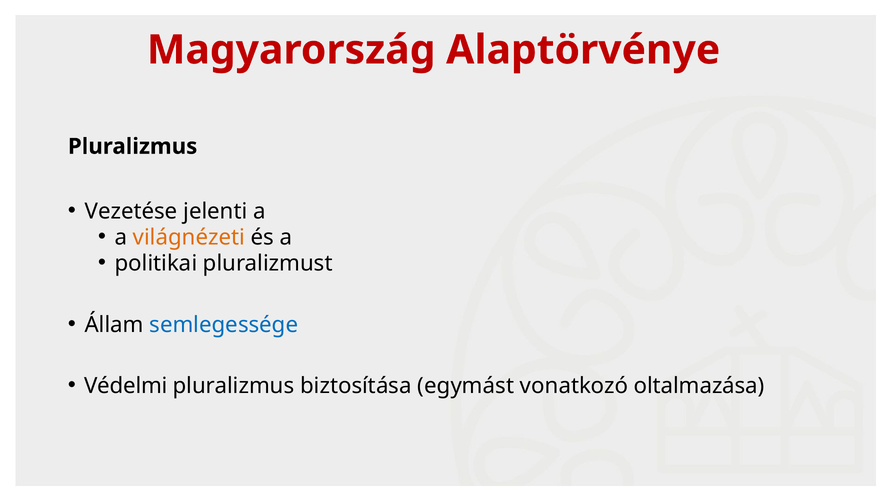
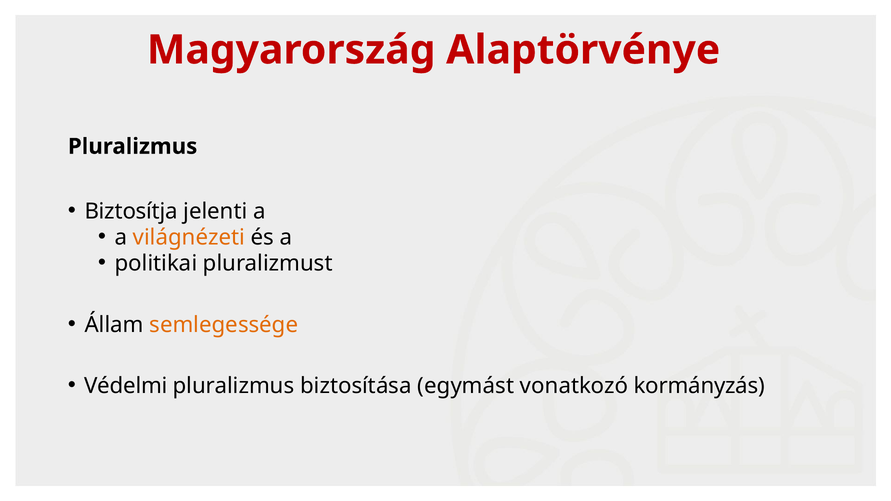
Vezetése: Vezetése -> Biztosítja (131, 211)
semlegessége colour: blue -> orange (224, 325)
oltalmazása: oltalmazása -> kormányzás (699, 386)
